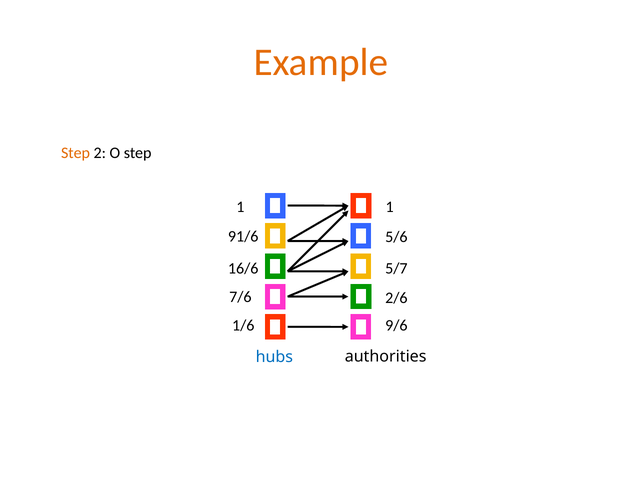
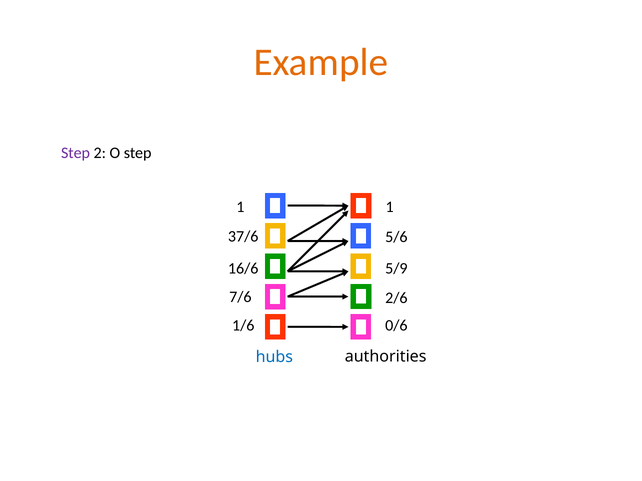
Step colour: orange -> purple (76, 153)
91/6: 91/6 -> 37/6 (243, 237)
5/7: 5/7 -> 5/9 (396, 269)
9/6: 9/6 -> 0/6 (396, 326)
